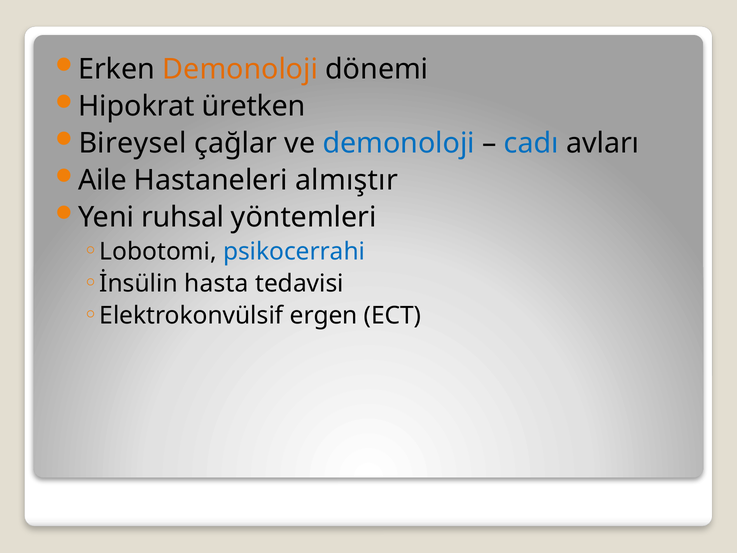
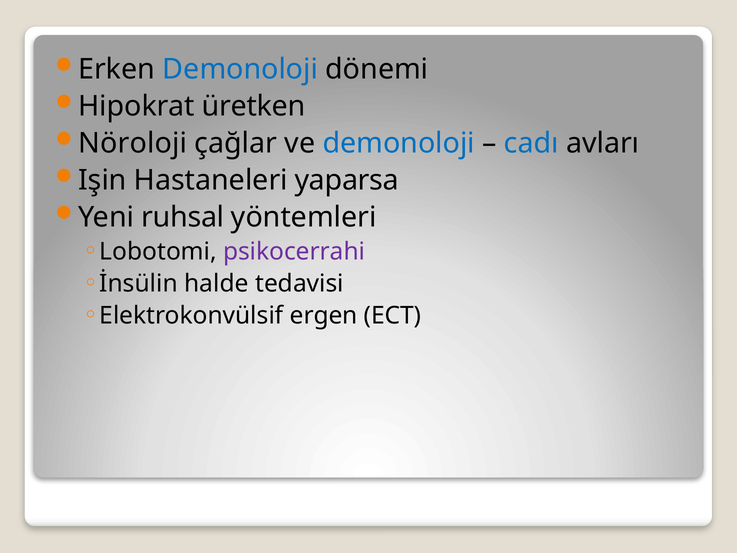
Demonoloji colour: orange -> blue (240, 69)
Bireysel: Bireysel -> Nöroloji (133, 143)
Aile: Aile -> Işin (102, 180)
almıştır: almıştır -> yaparsa (347, 180)
psikocerrahi colour: blue -> purple (294, 251)
hasta: hasta -> halde (216, 283)
